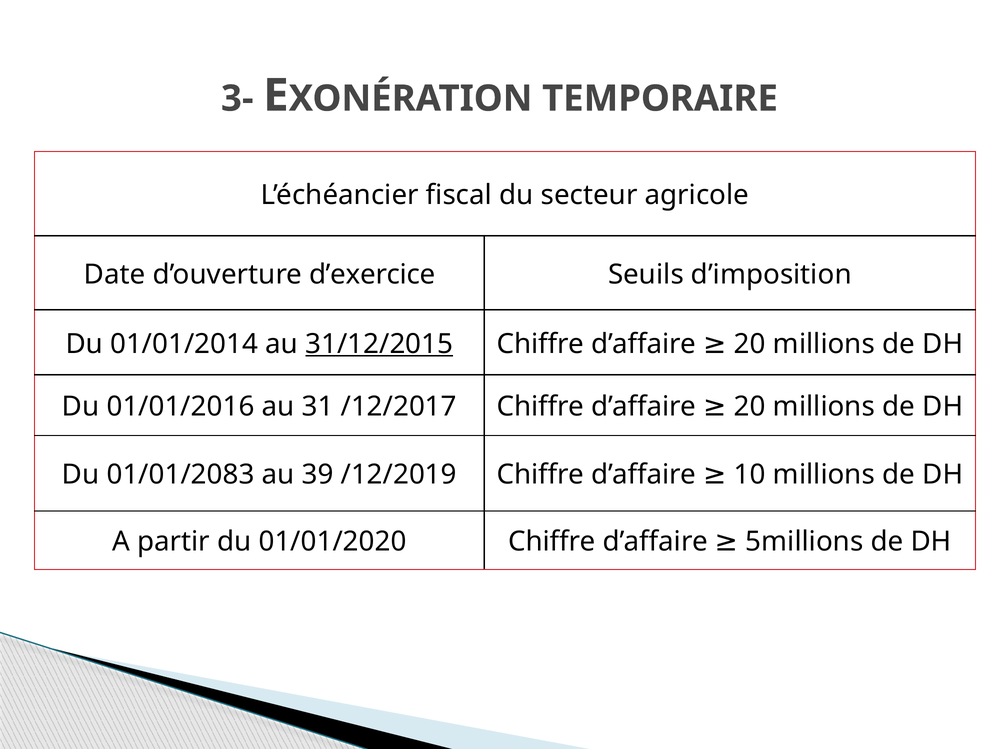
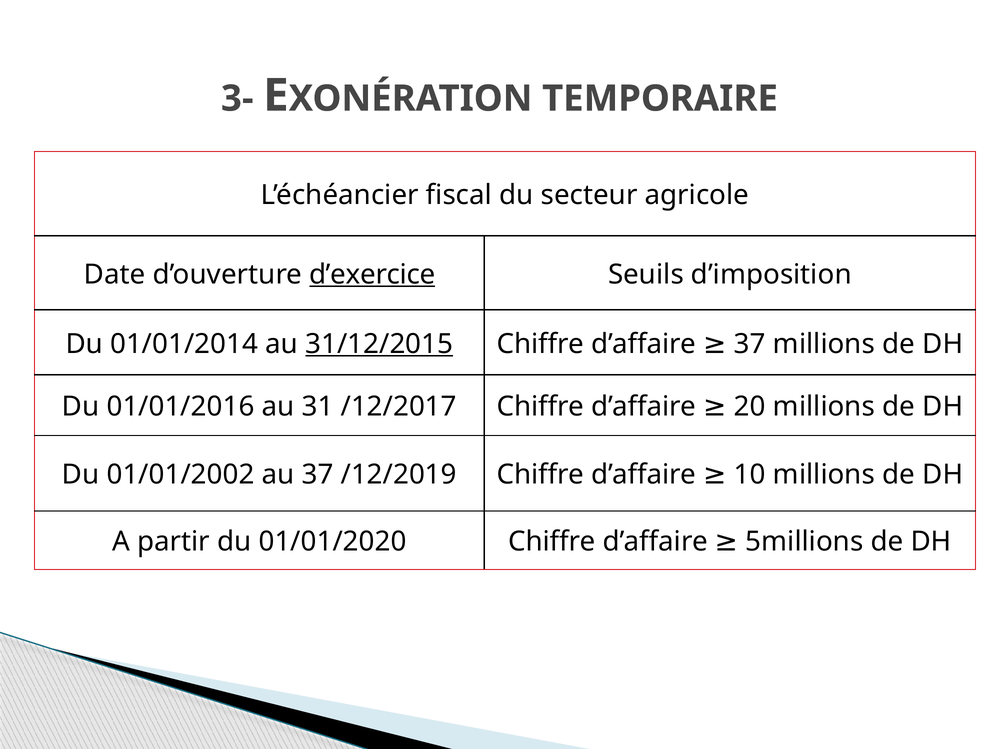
d’exercice underline: none -> present (372, 274)
20: 20 -> 37 (750, 344)
01/01/2083: 01/01/2083 -> 01/01/2002 (181, 475)
au 39: 39 -> 37 (318, 475)
